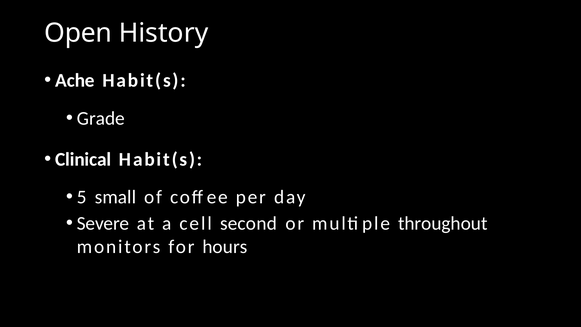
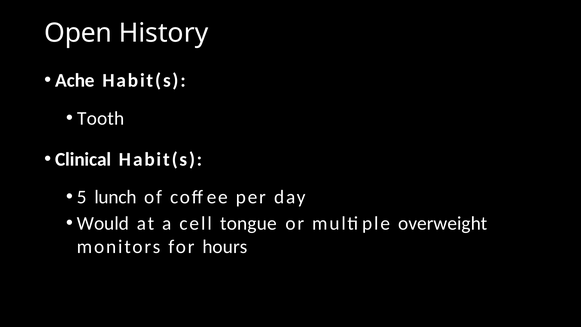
Grade: Grade -> Tooth (101, 118)
small: small -> lunch (116, 197)
Severe: Severe -> Would (103, 223)
second: second -> tongue (248, 223)
throughout: throughout -> overweight (443, 223)
